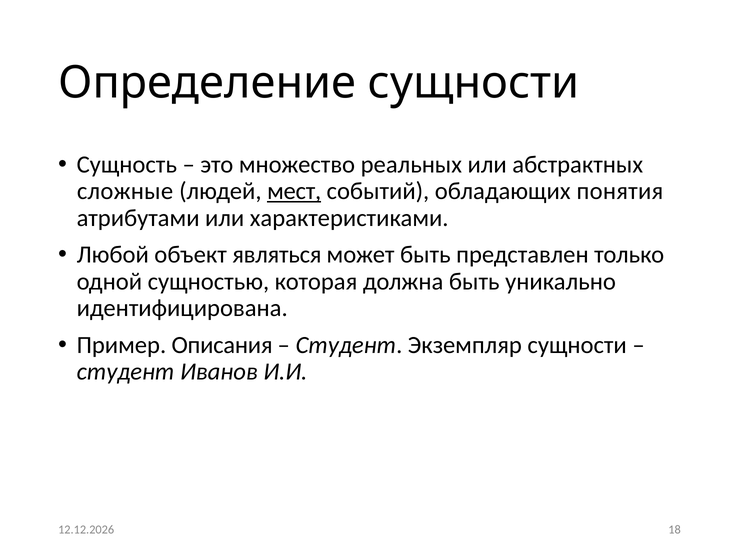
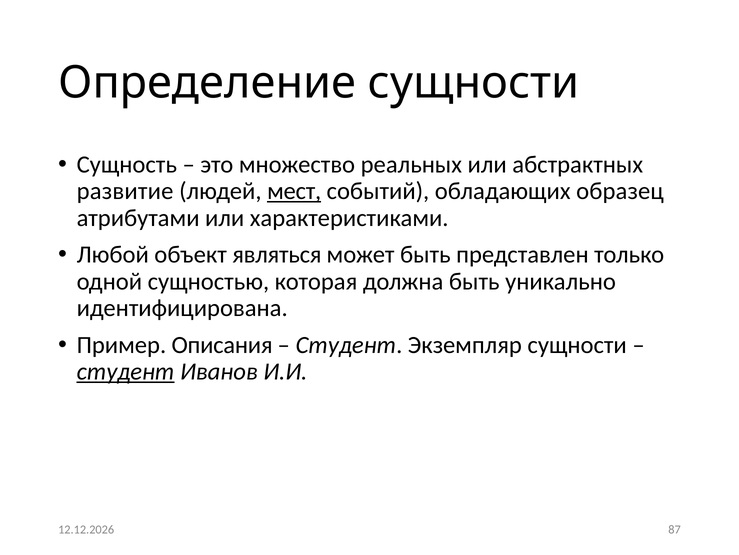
сложные: сложные -> развитие (125, 191)
понятия: понятия -> образец (620, 191)
студент underline: none -> present (126, 371)
18: 18 -> 87 (675, 529)
